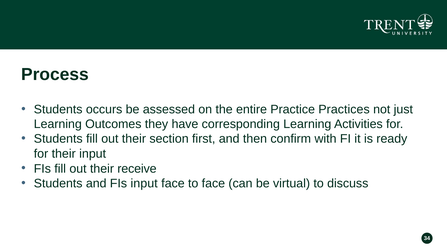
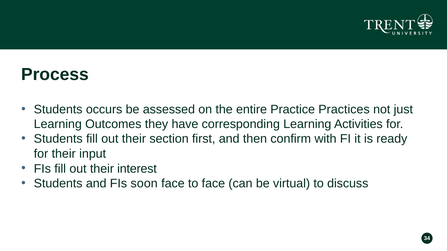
receive: receive -> interest (137, 169)
FIs input: input -> soon (144, 184)
